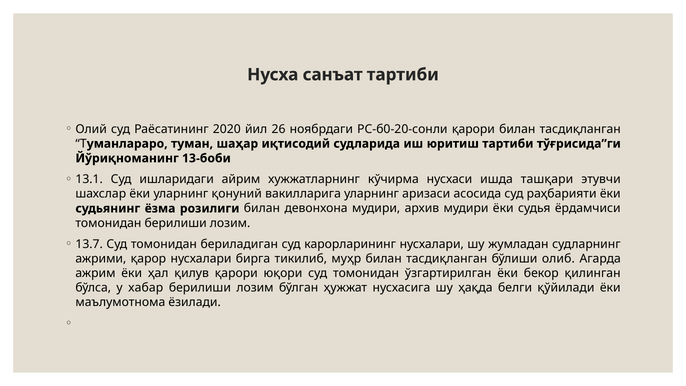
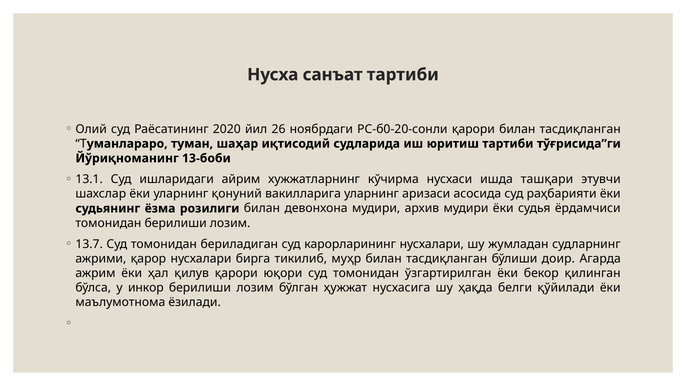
олиб: олиб -> доир (558, 259)
хабар: хабар -> инкор (146, 288)
